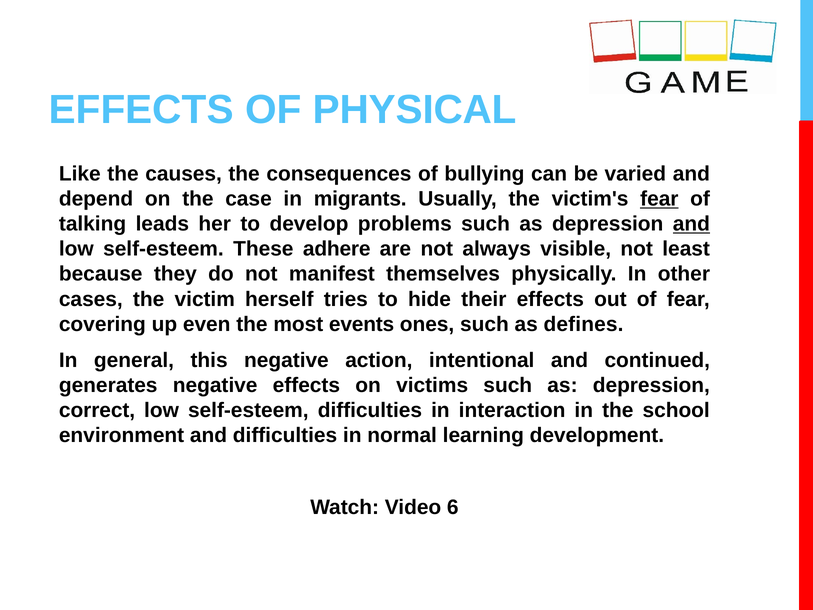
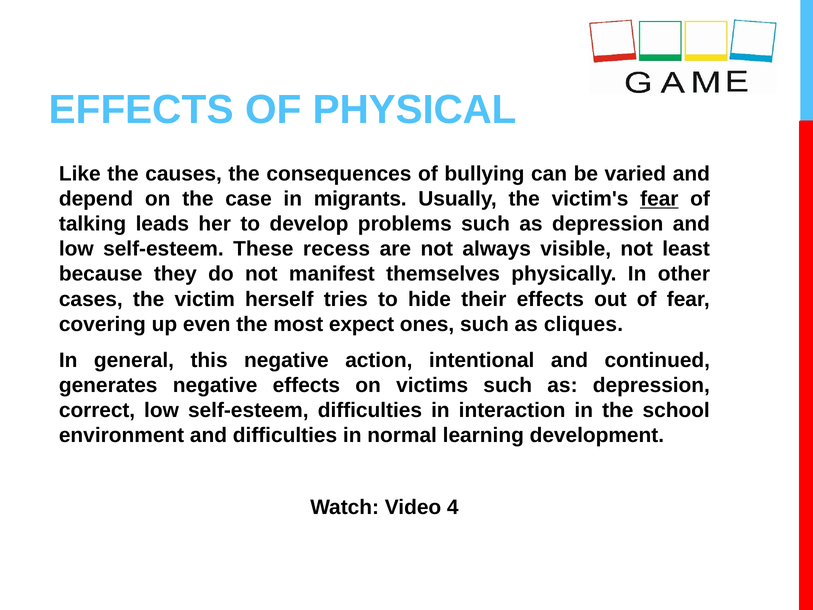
and underline: present -> none (691, 224)
adhere: adhere -> recess (337, 249)
events: events -> expect (362, 324)
defines: defines -> cliques (583, 324)
6: 6 -> 4 (453, 507)
